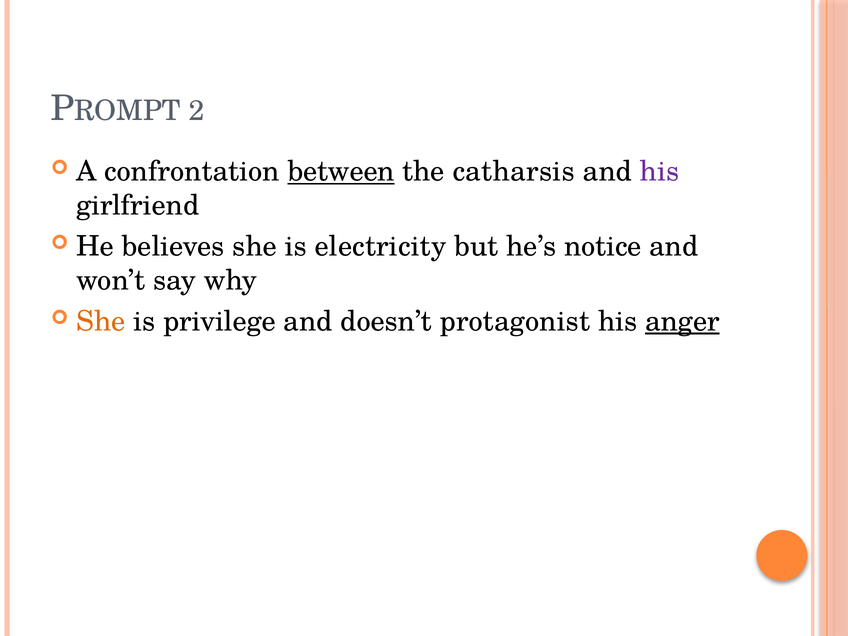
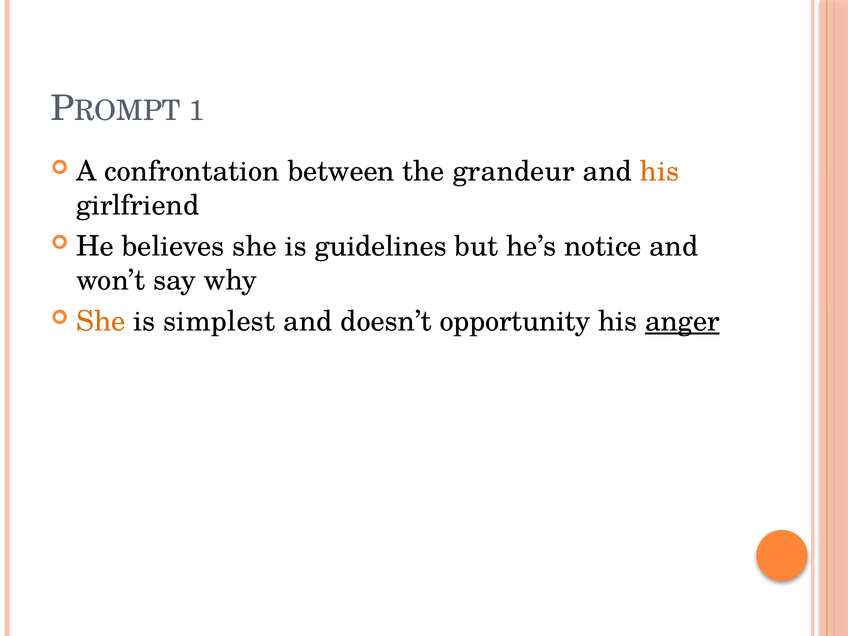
2: 2 -> 1 (196, 111)
between underline: present -> none (341, 172)
catharsis: catharsis -> grandeur (514, 172)
his colour: purple -> orange (660, 172)
electricity: electricity -> guidelines (381, 247)
privilege: privilege -> simplest (219, 321)
protagonist: protagonist -> opportunity (515, 321)
